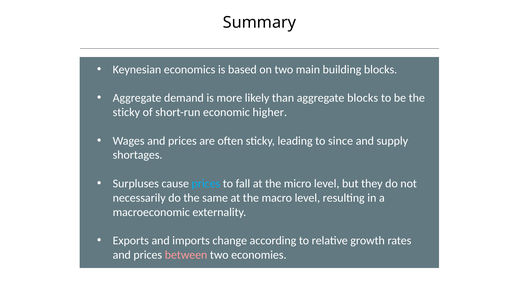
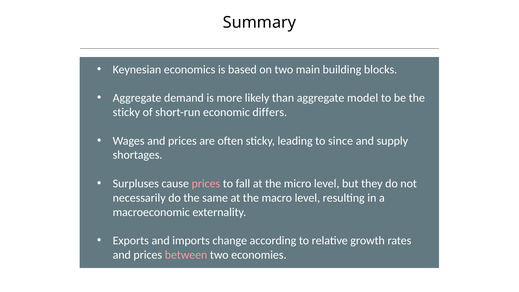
aggregate blocks: blocks -> model (363, 98)
higher: higher -> differs (270, 112)
prices colour: light blue -> pink (206, 184)
